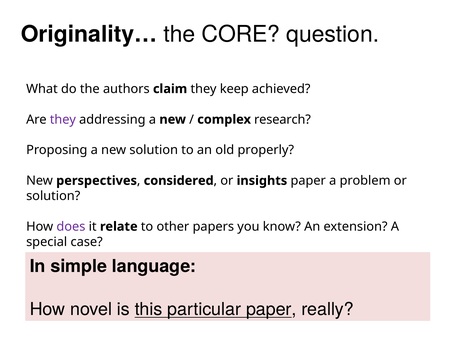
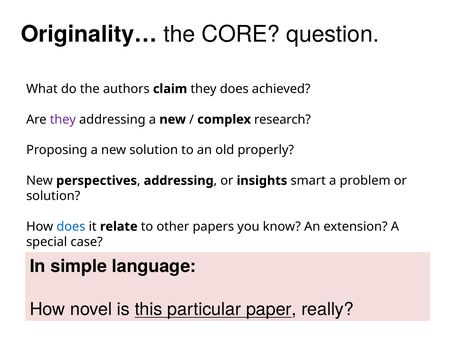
they keep: keep -> does (234, 89)
considered: considered -> addressing (179, 181)
insights paper: paper -> smart (308, 181)
does colour: purple -> blue (71, 227)
